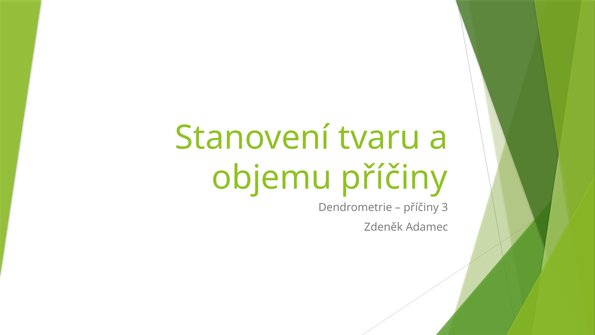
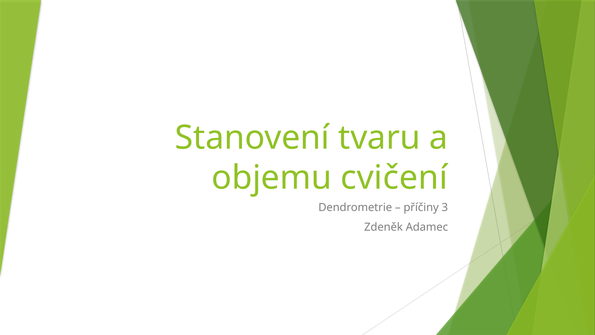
objemu příčiny: příčiny -> cvičení (394, 178)
